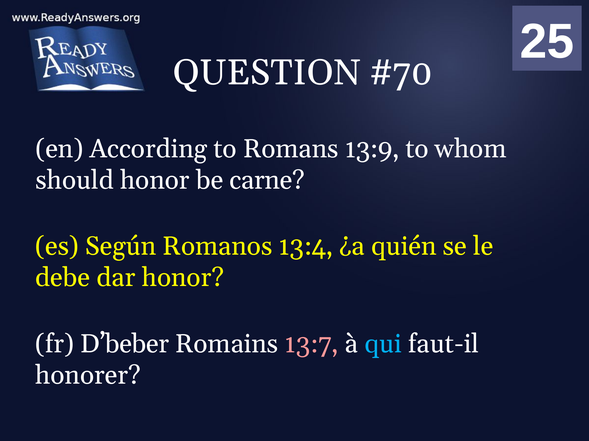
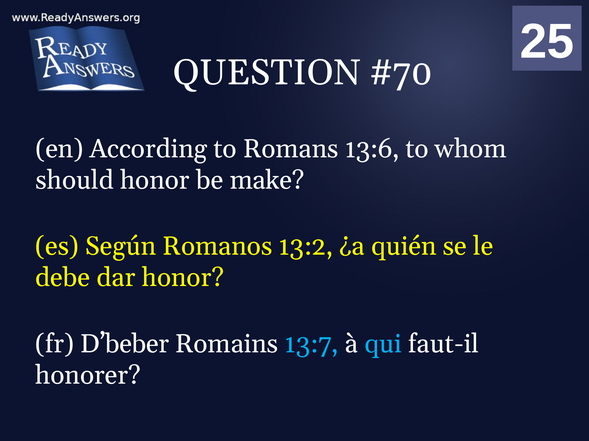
13:9: 13:9 -> 13:6 (372, 149)
carne: carne -> make (267, 180)
13:4: 13:4 -> 13:2 (306, 247)
13:7 colour: pink -> light blue (312, 344)
